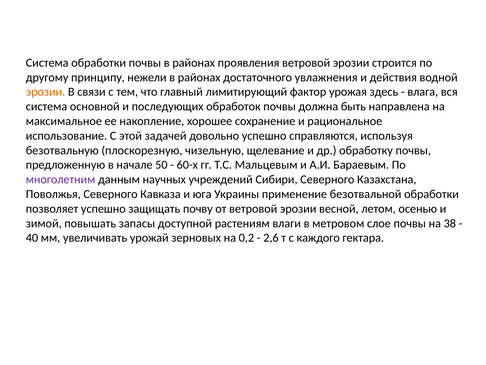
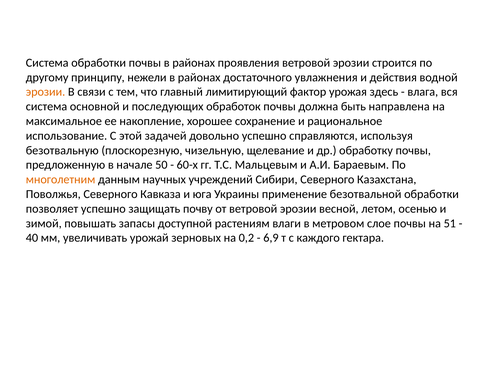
многолетним colour: purple -> orange (61, 179)
38: 38 -> 51 (450, 223)
2,6: 2,6 -> 6,9 (271, 238)
